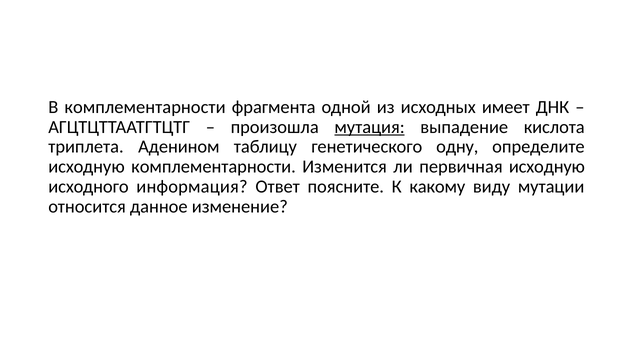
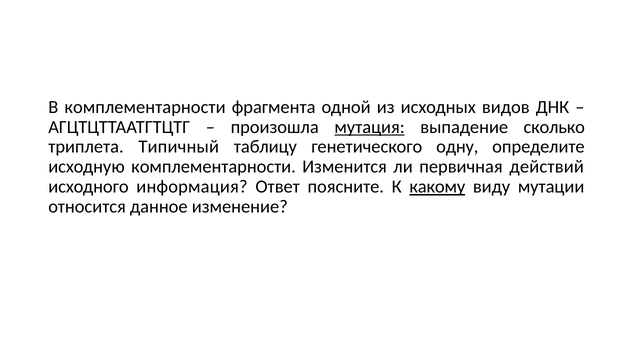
имеет: имеет -> видов (506, 107)
кислота: кислота -> сколько (554, 127)
Аденином: Аденином -> Типичный (179, 147)
первичная исходную: исходную -> действий (547, 167)
какому underline: none -> present (437, 187)
